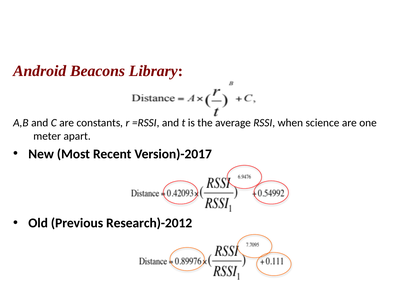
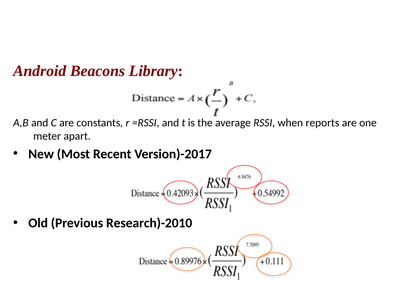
science: science -> reports (322, 123)
Research)-2012: Research)-2012 -> Research)-2010 (149, 223)
